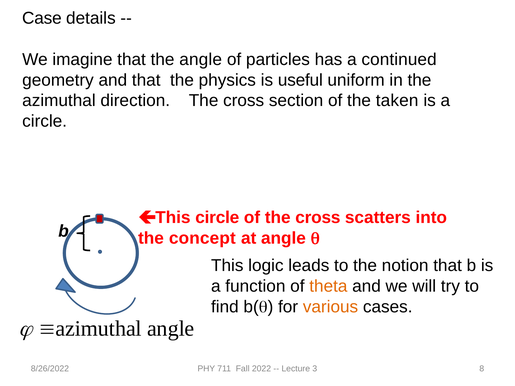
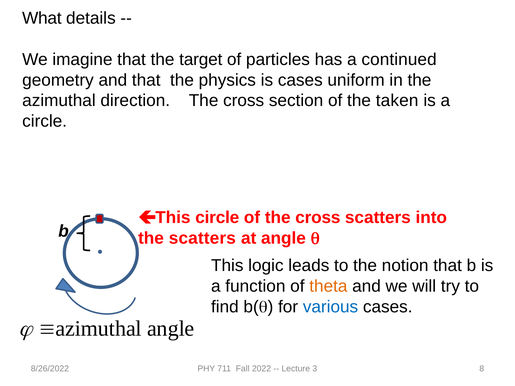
Case: Case -> What (42, 18)
the angle: angle -> target (201, 59)
is useful: useful -> cases (300, 80)
the concept: concept -> scatters (202, 238)
various colour: orange -> blue (331, 307)
